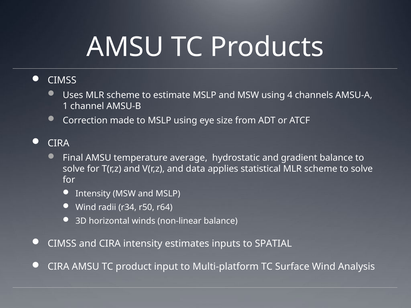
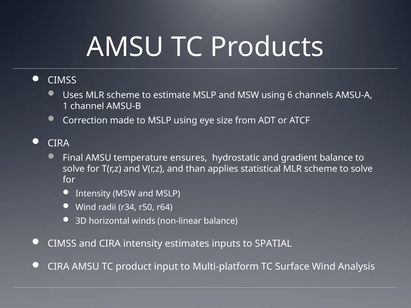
4: 4 -> 6 (290, 95)
average: average -> ensures (189, 158)
data: data -> than (196, 169)
